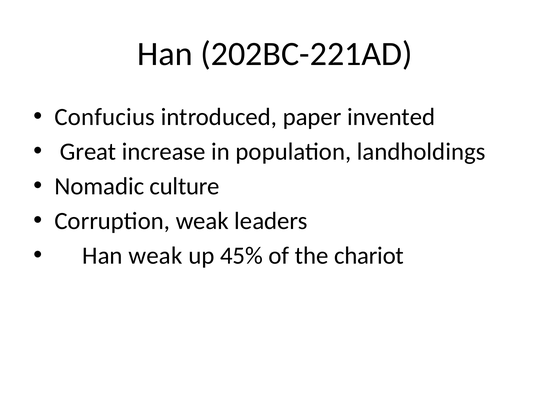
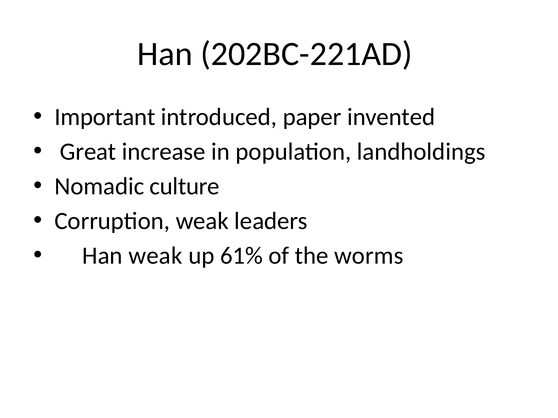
Confucius: Confucius -> Important (105, 117)
45%: 45% -> 61% (241, 256)
chariot: chariot -> worms (369, 256)
